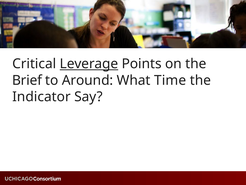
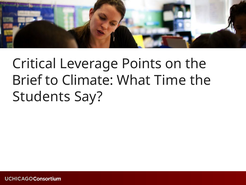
Leverage underline: present -> none (89, 64)
Around: Around -> Climate (88, 80)
Indicator: Indicator -> Students (41, 96)
